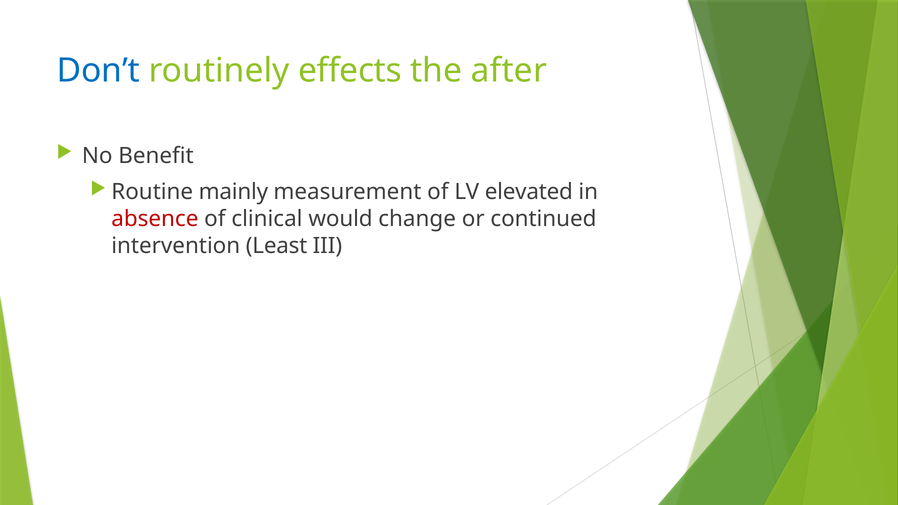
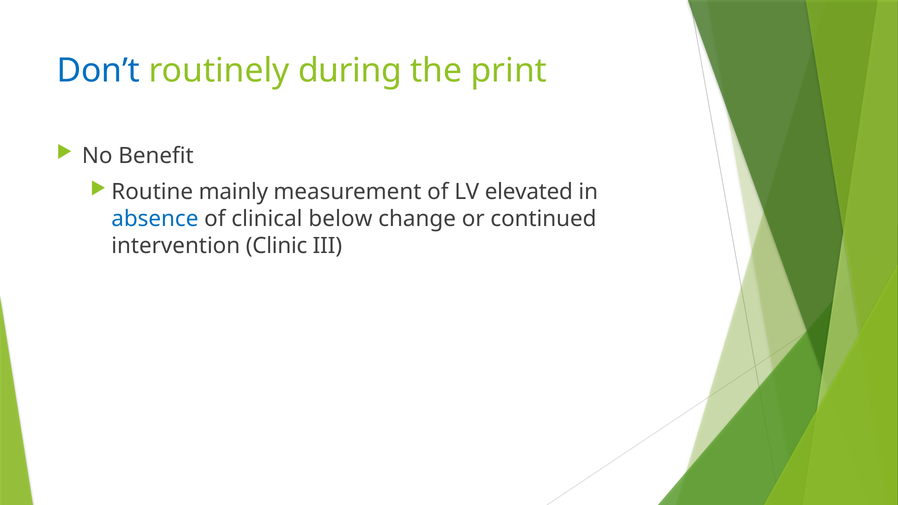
effects: effects -> during (350, 71)
after: after -> print (509, 71)
absence colour: red -> blue (155, 219)
would: would -> below (340, 219)
Least: Least -> Clinic (277, 246)
